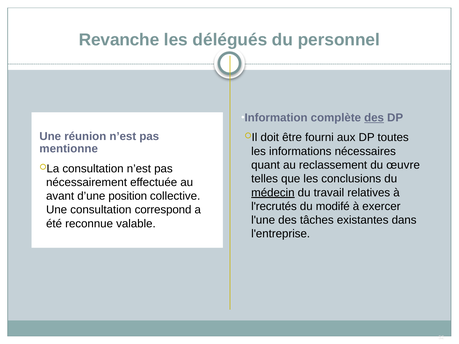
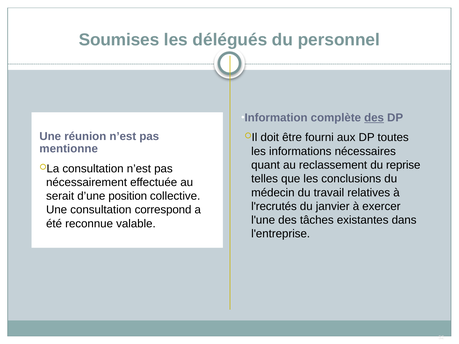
Revanche: Revanche -> Soumises (119, 40)
œuvre: œuvre -> reprise (403, 165)
médecin underline: present -> none (273, 193)
avant: avant -> serait (60, 196)
modifé: modifé -> janvier (333, 206)
